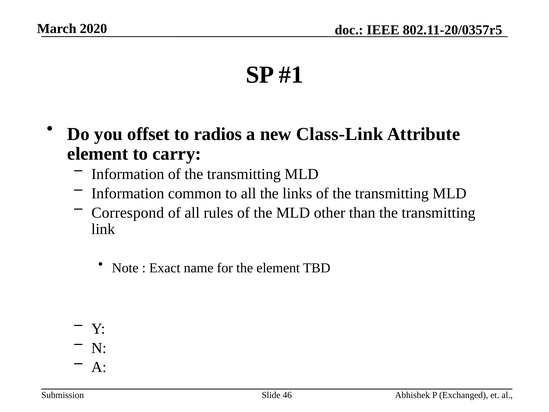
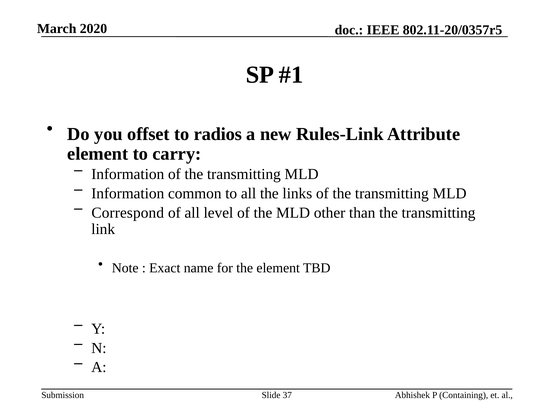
Class-Link: Class-Link -> Rules-Link (340, 134)
rules: rules -> level (218, 213)
46: 46 -> 37 (287, 395)
Exchanged: Exchanged -> Containing (464, 395)
